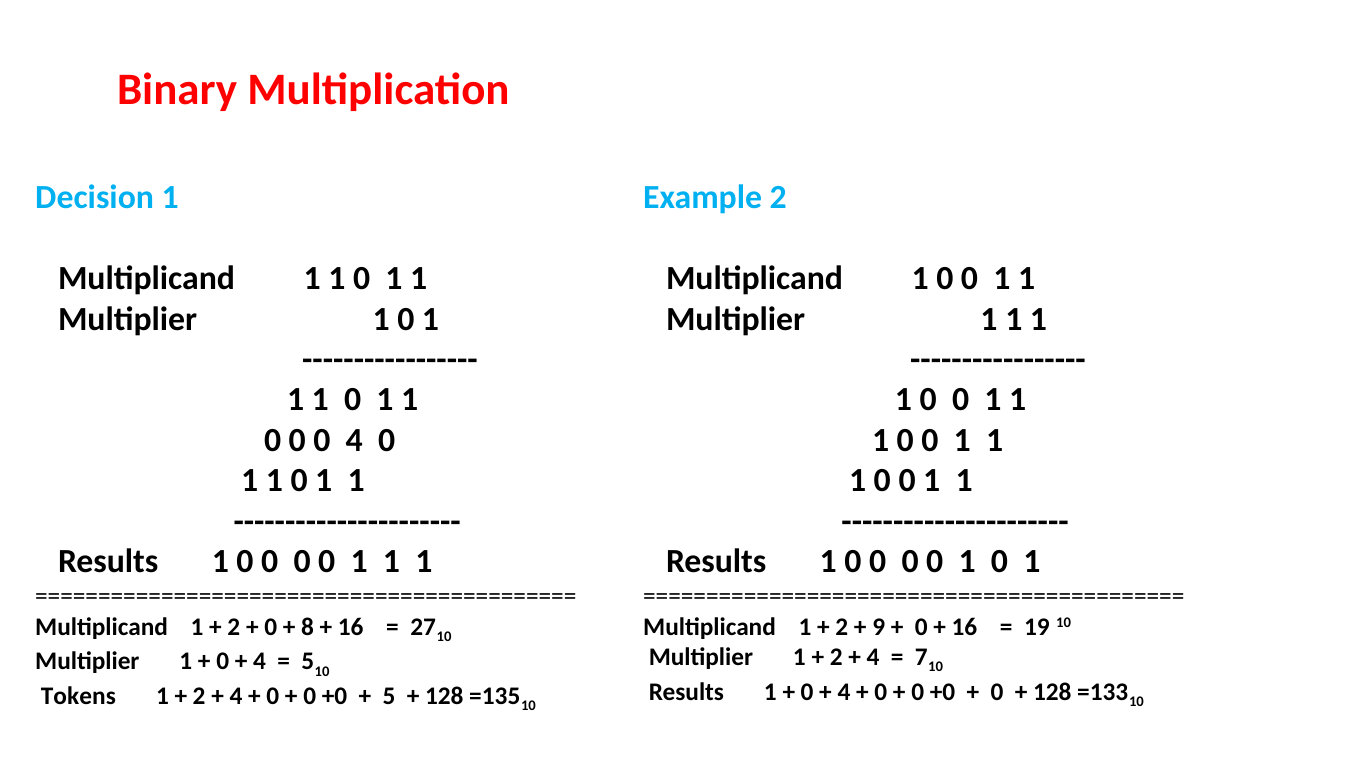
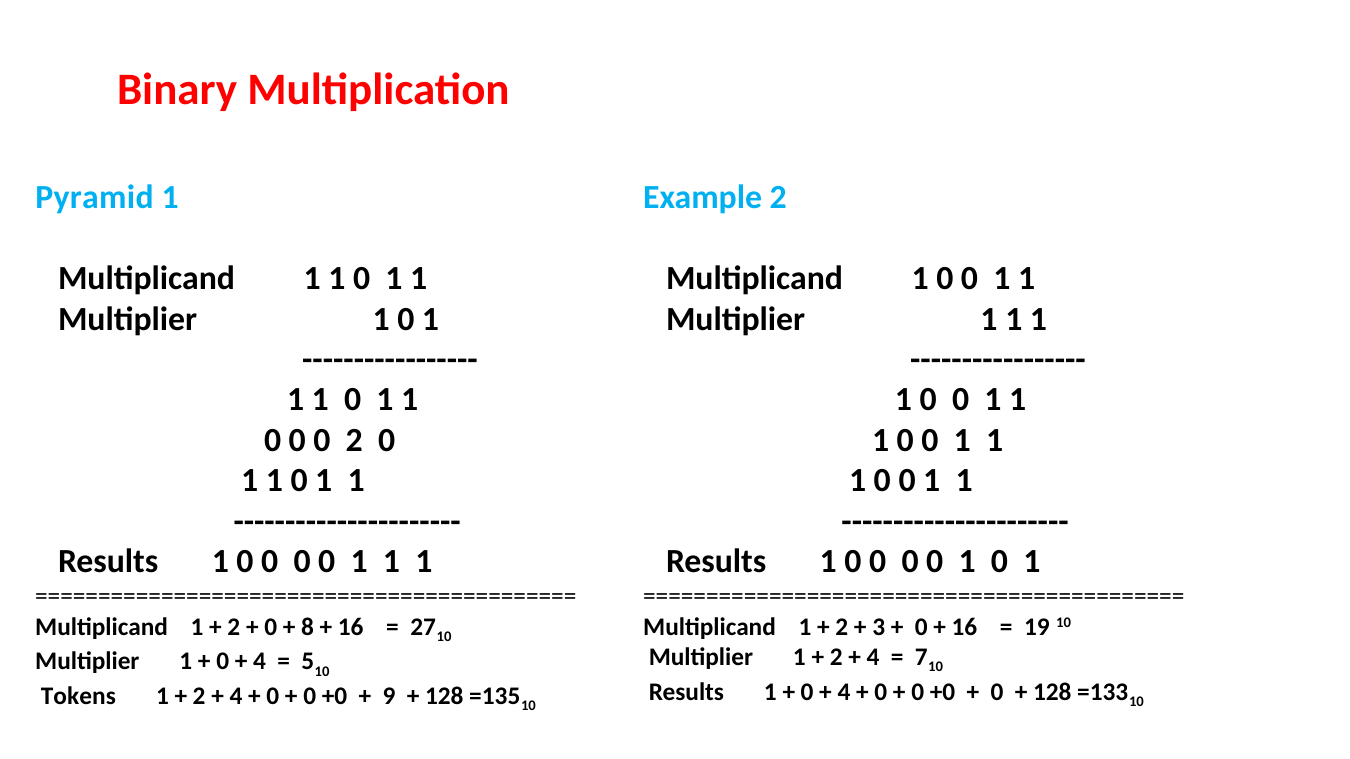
Decision: Decision -> Pyramid (94, 198)
0 4: 4 -> 2 (354, 441)
9: 9 -> 3 (879, 627)
5: 5 -> 9 (389, 696)
